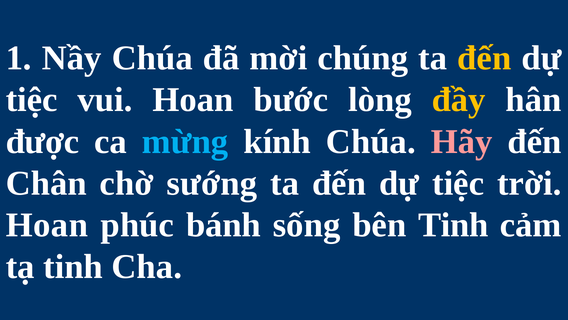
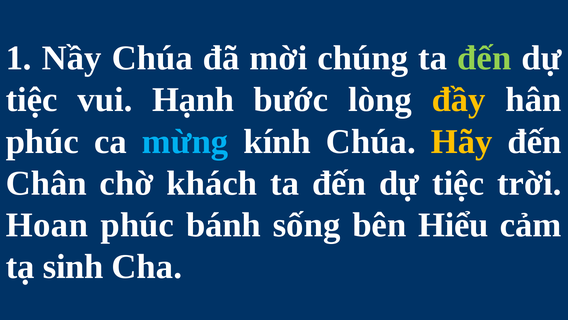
đến colour: yellow -> light green (484, 58)
vui Hoan: Hoan -> Hạnh (193, 100)
được: được -> phúc (42, 141)
Hãy colour: pink -> yellow (462, 141)
sướng: sướng -> khách (212, 183)
bên Tinh: Tinh -> Hiểu (453, 225)
tạ tinh: tinh -> sinh (73, 266)
